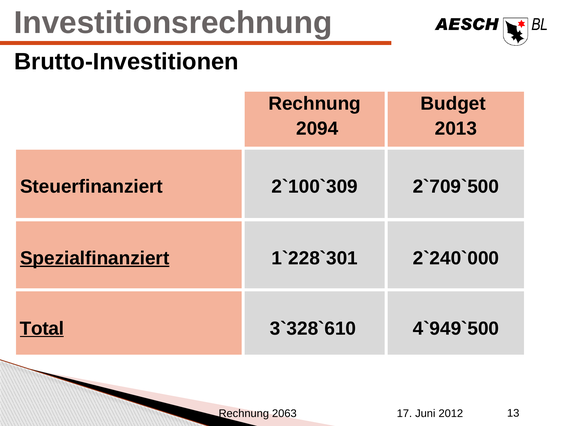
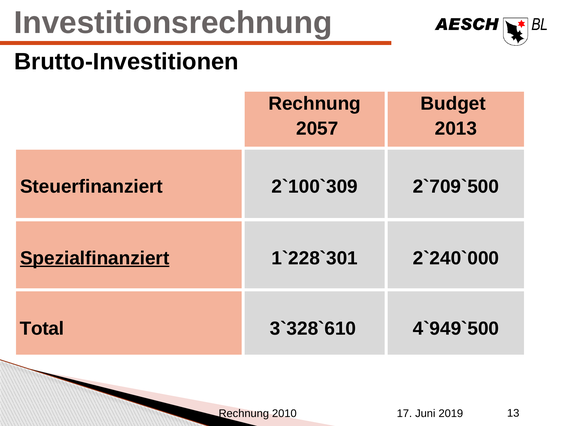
2094: 2094 -> 2057 (317, 129)
Total underline: present -> none (42, 328)
2063: 2063 -> 2010 (284, 413)
2012: 2012 -> 2019 (451, 414)
